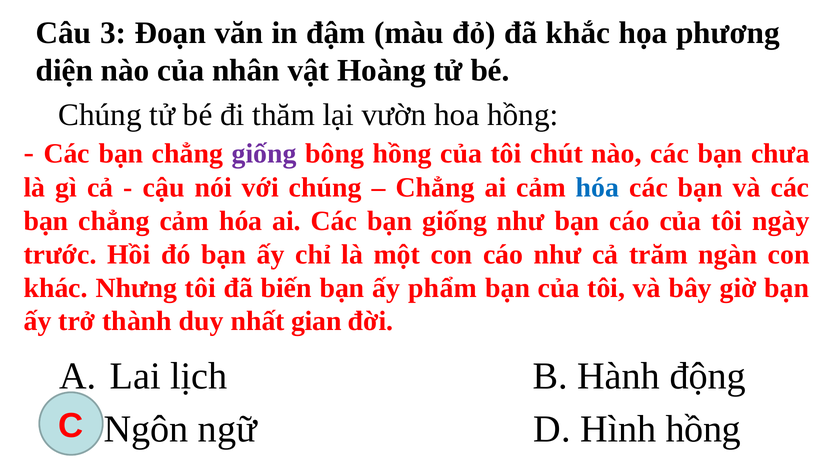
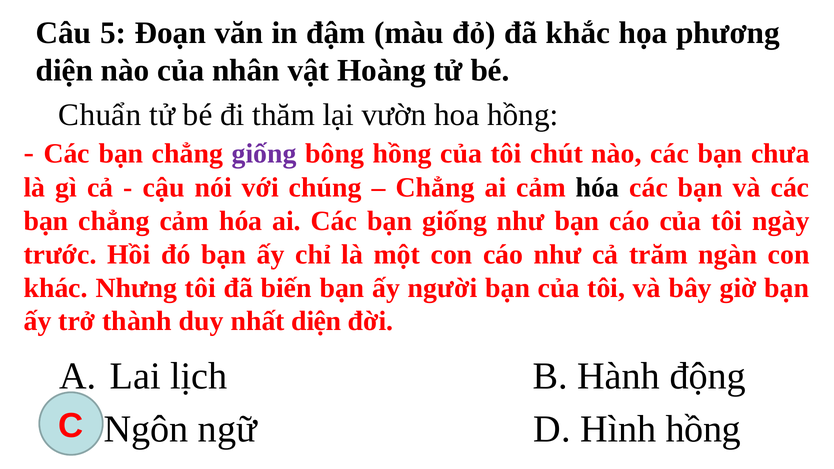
3: 3 -> 5 (113, 33)
Chúng: Chúng -> Chuẩn (100, 115)
hóa colour: blue -> black (598, 188)
phẩm: phẩm -> người (443, 288)
nhất gian: gian -> diện (316, 321)
